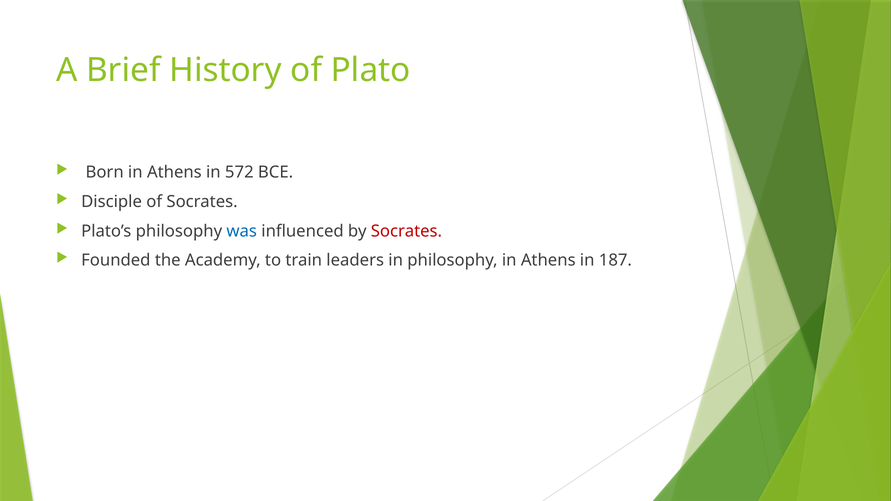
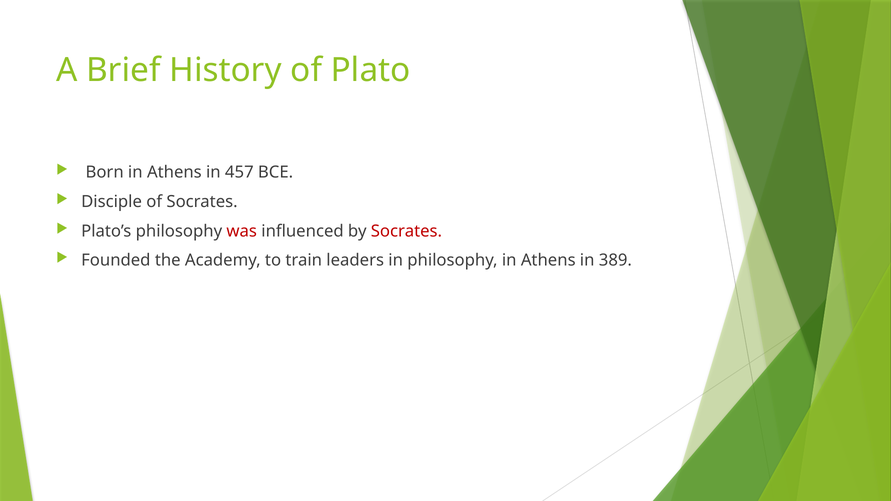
572: 572 -> 457 (239, 172)
was colour: blue -> red (242, 231)
187: 187 -> 389 (615, 260)
